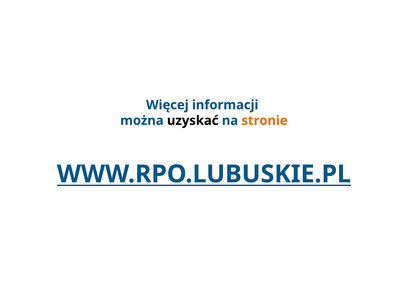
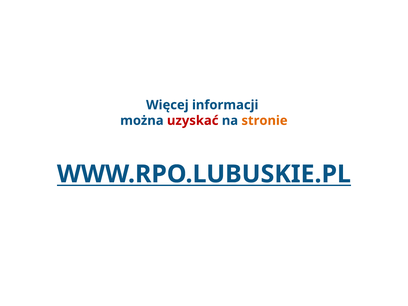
uzyskać colour: black -> red (193, 121)
